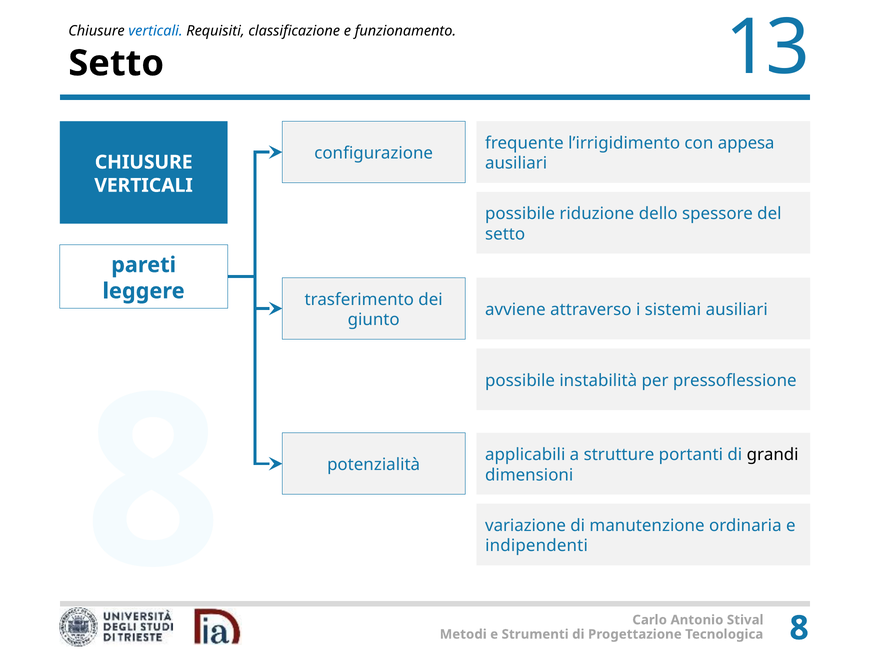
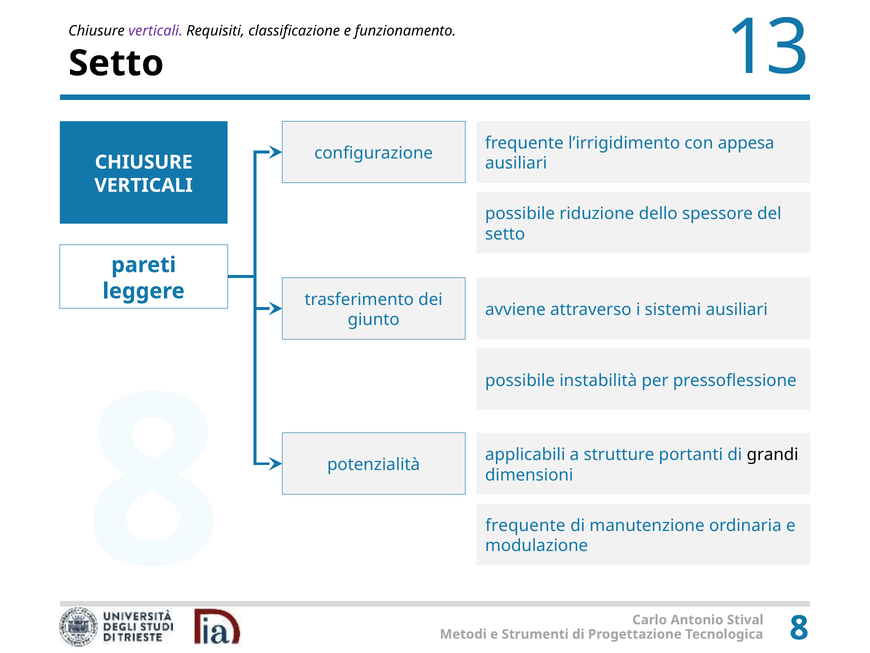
verticali colour: blue -> purple (156, 31)
variazione: variazione -> frequente (525, 525)
indipendenti: indipendenti -> modulazione (537, 545)
